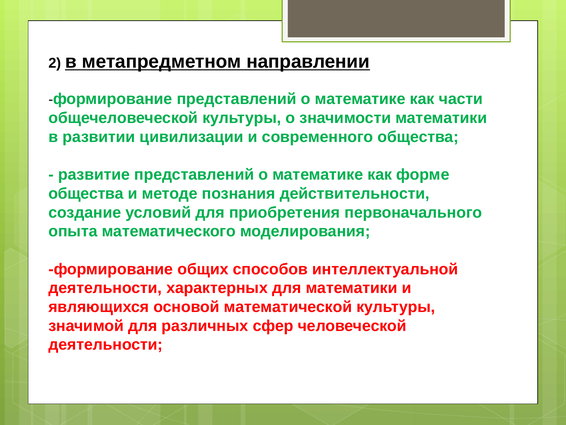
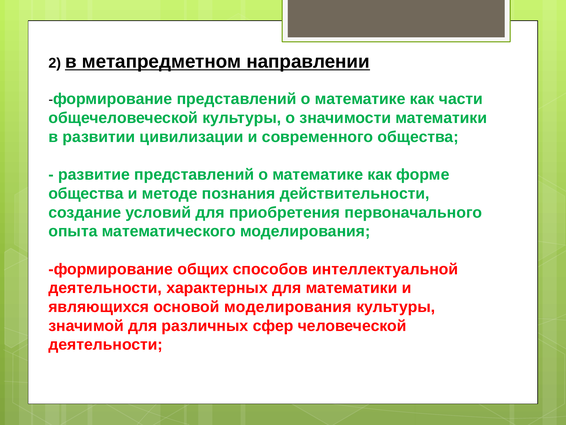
основой математической: математической -> моделирования (288, 307)
